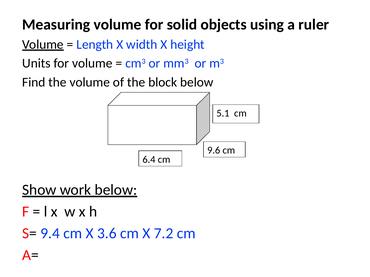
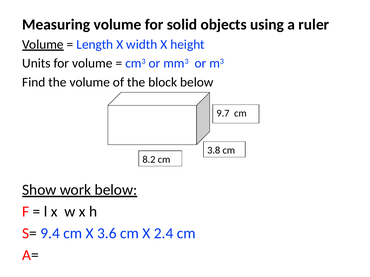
5.1: 5.1 -> 9.7 (223, 114)
9.6: 9.6 -> 3.8 (214, 151)
6.4: 6.4 -> 8.2 (149, 160)
7.2: 7.2 -> 2.4 (164, 234)
